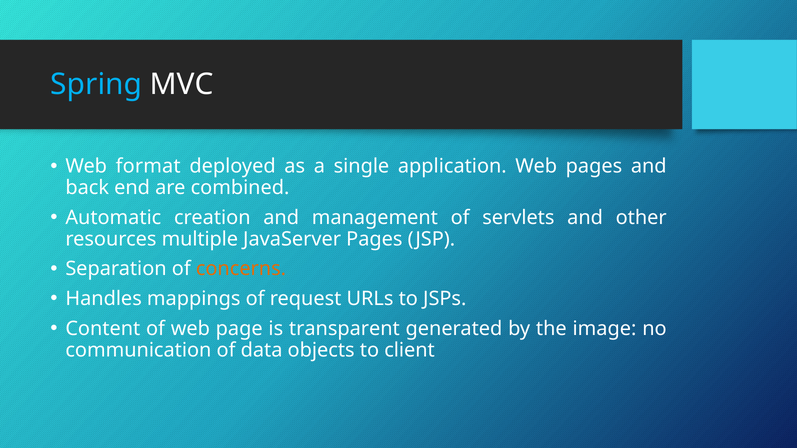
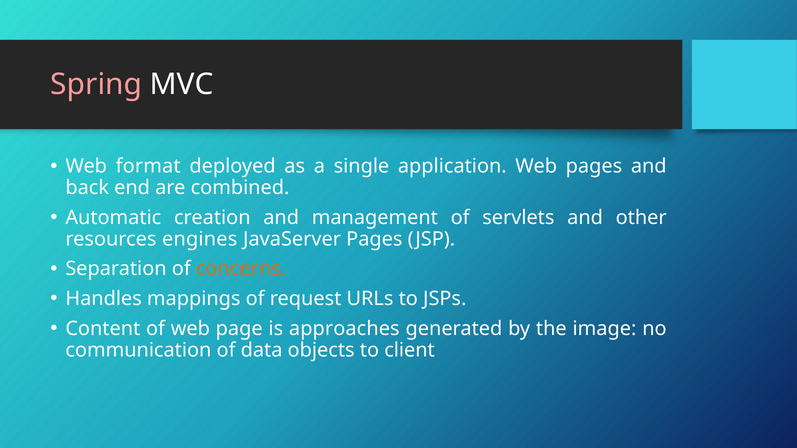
Spring colour: light blue -> pink (96, 84)
multiple: multiple -> engines (200, 239)
transparent: transparent -> approaches (344, 329)
